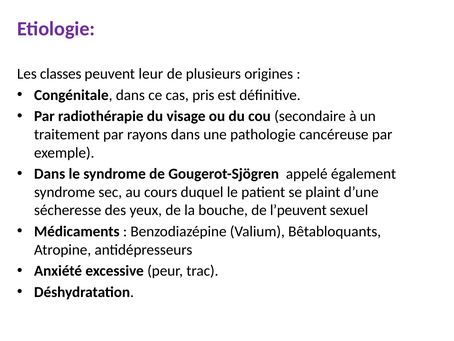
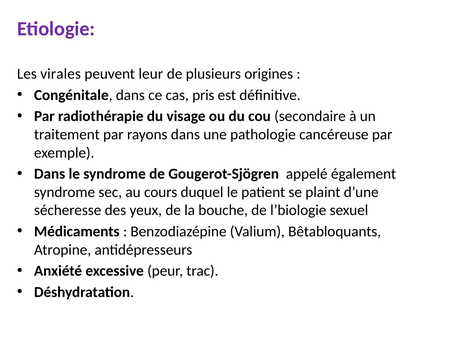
classes: classes -> virales (61, 74)
l’peuvent: l’peuvent -> l’biologie (298, 210)
